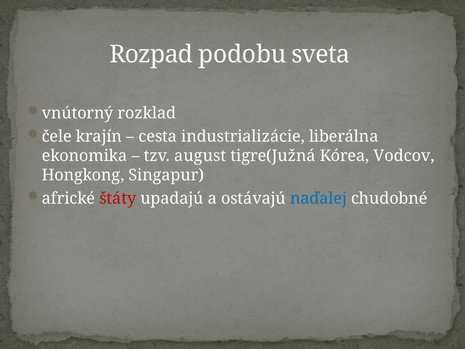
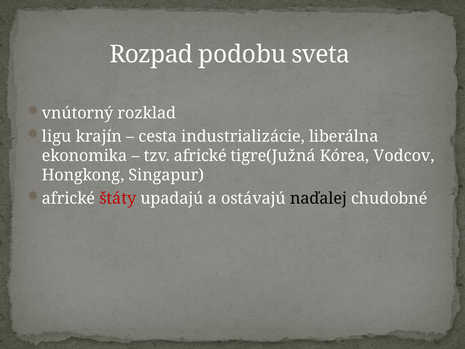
čele: čele -> ligu (57, 136)
tzv august: august -> africké (200, 156)
naďalej colour: blue -> black (318, 198)
